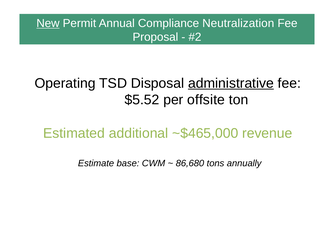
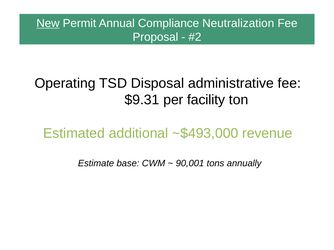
administrative underline: present -> none (231, 83)
$5.52: $5.52 -> $9.31 (142, 100)
offsite: offsite -> facility (206, 100)
~$465,000: ~$465,000 -> ~$493,000 (205, 133)
86,680: 86,680 -> 90,001 (190, 164)
